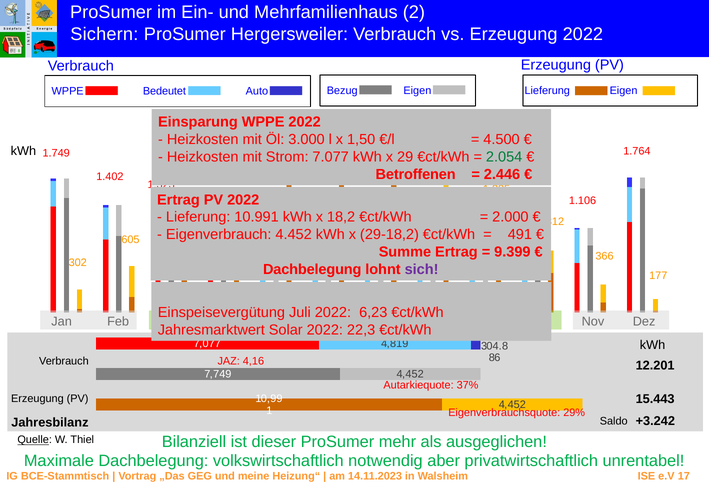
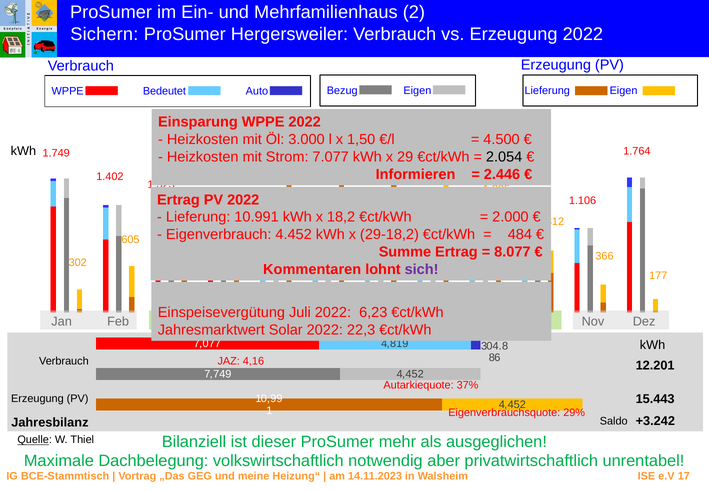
2.054 colour: green -> black (504, 157)
Betroffenen: Betroffenen -> Informieren (416, 174)
491: 491 -> 484 (520, 235)
9.399: 9.399 -> 8.077 (512, 252)
Dachbelegung: Dachbelegung -> Kommentaren (312, 269)
